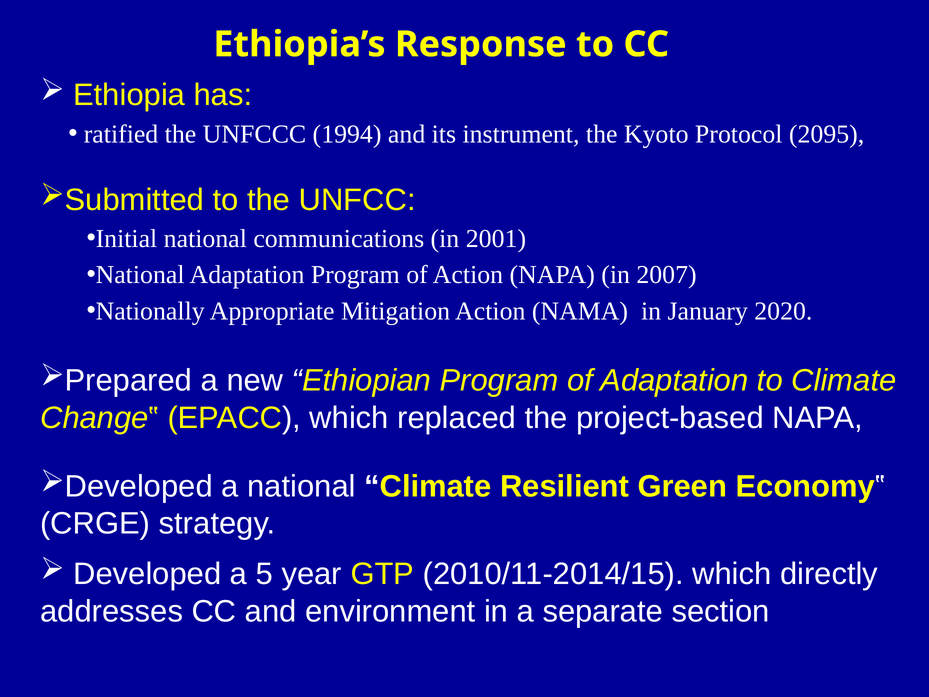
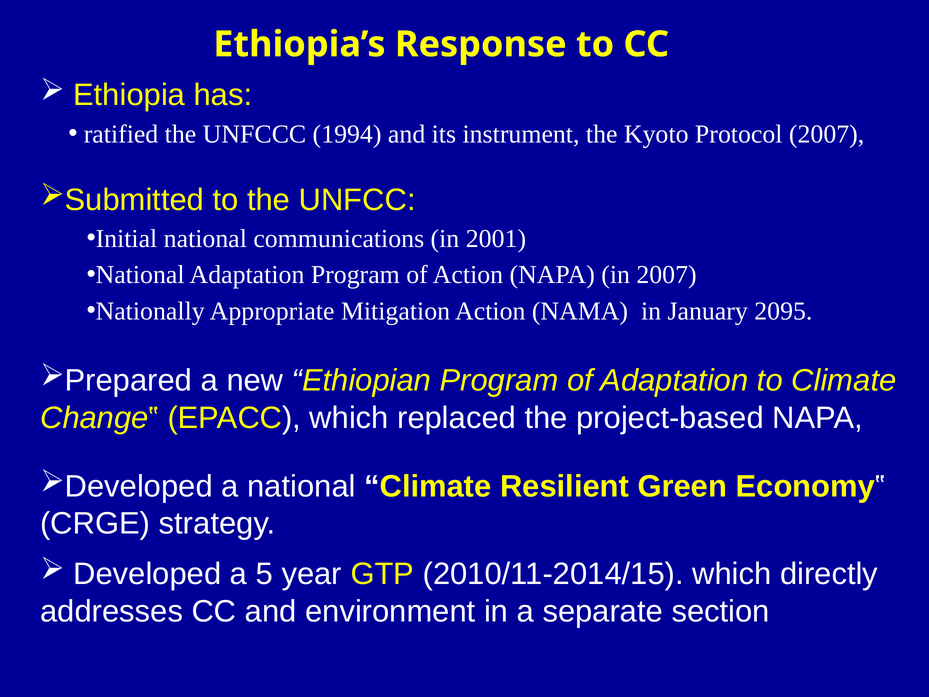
Protocol 2095: 2095 -> 2007 (827, 134)
2020: 2020 -> 2095 (783, 311)
